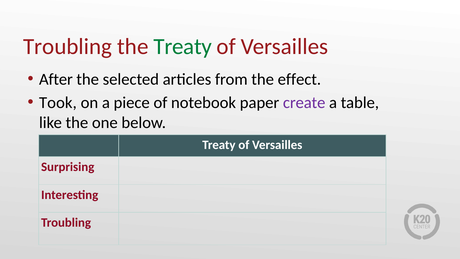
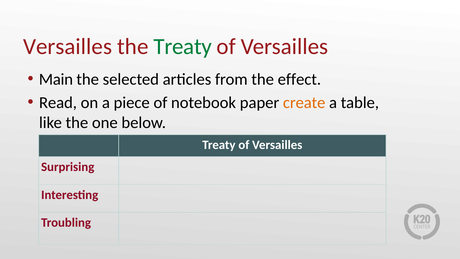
Troubling: Troubling -> Versailles (68, 46)
After: After -> Main (56, 79)
Took: Took -> Read (58, 103)
create colour: purple -> orange (304, 103)
